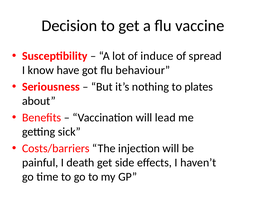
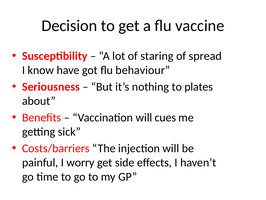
induce: induce -> staring (157, 56)
lead: lead -> cues (165, 117)
death: death -> worry (81, 162)
